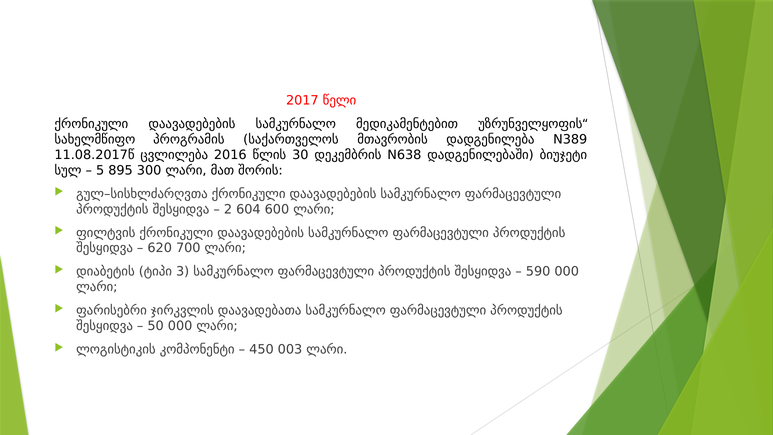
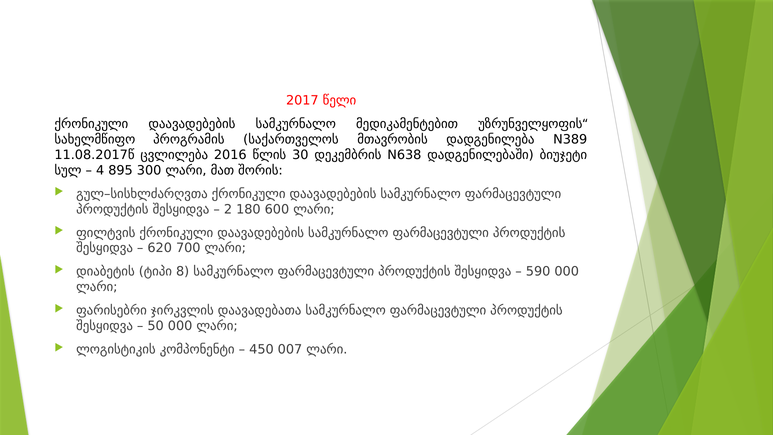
5: 5 -> 4 (100, 170)
604: 604 -> 180 (248, 209)
3: 3 -> 8 (183, 272)
003: 003 -> 007 (290, 349)
